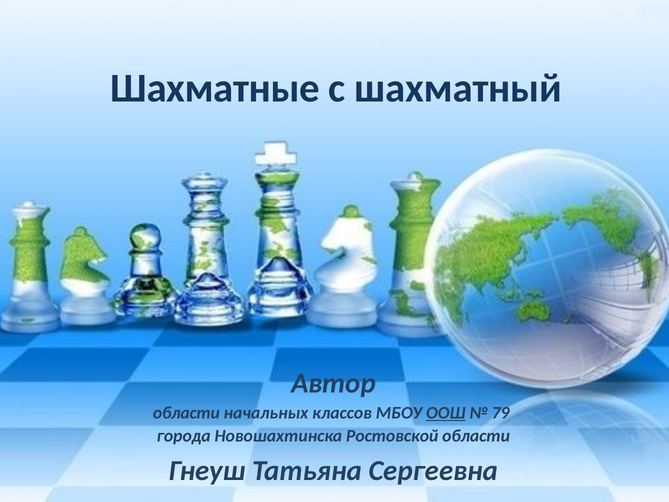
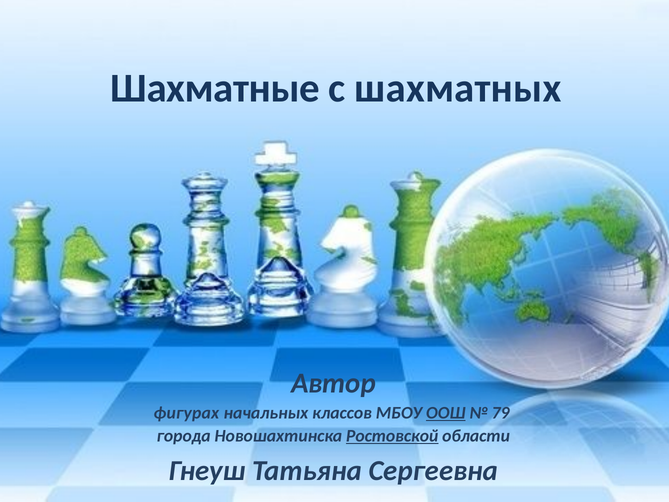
шахматный: шахматный -> шахматных (458, 88)
области: области -> фигурах (186, 412)
Ростовской underline: none -> present (392, 436)
